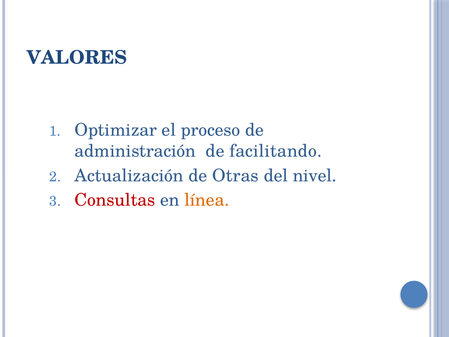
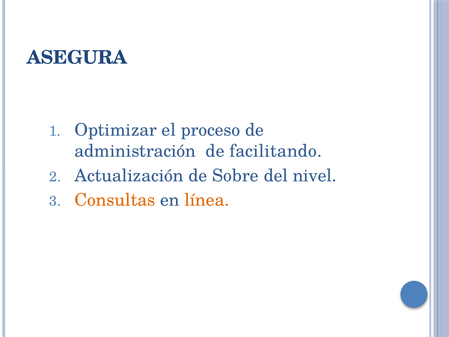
VALORES: VALORES -> ASEGURA (77, 57)
Otras: Otras -> Sobre (235, 175)
Consultas colour: red -> orange (115, 200)
